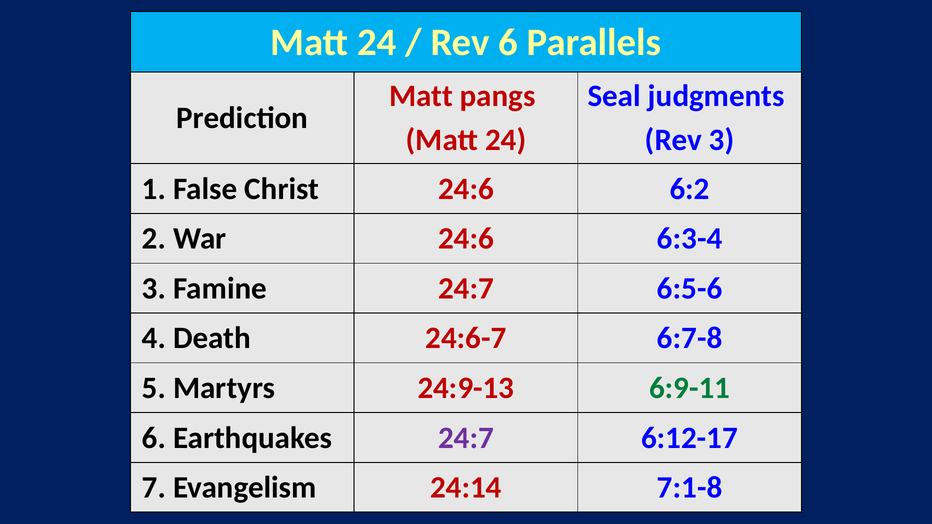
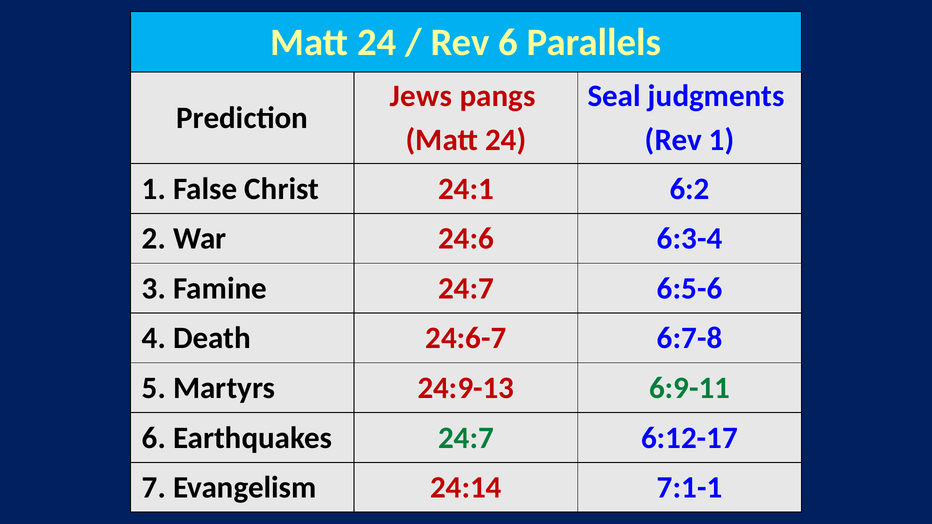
Matt: Matt -> Jews (421, 96)
Rev 3: 3 -> 1 (722, 140)
Christ 24:6: 24:6 -> 24:1 (466, 189)
24:7 colour: purple -> green (466, 438)
7:1-8: 7:1-8 -> 7:1-1 (690, 488)
